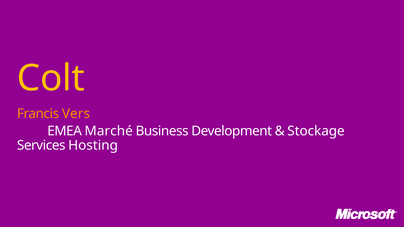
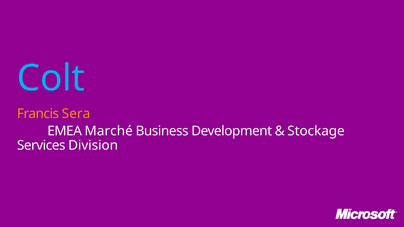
Colt colour: yellow -> light blue (51, 78)
Vers: Vers -> Sera (76, 114)
Hosting: Hosting -> Division (93, 146)
